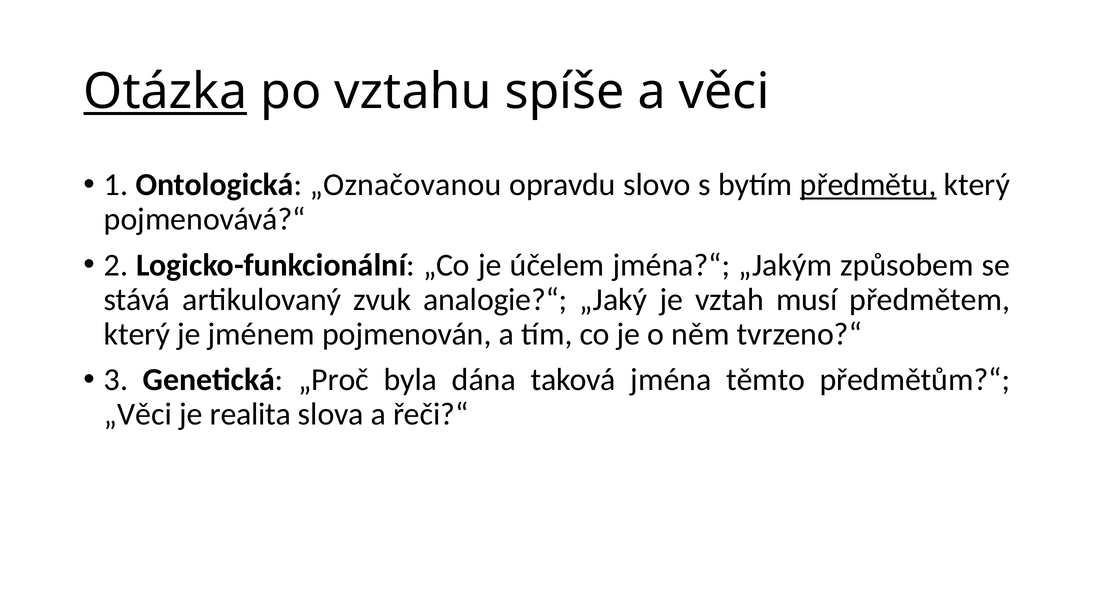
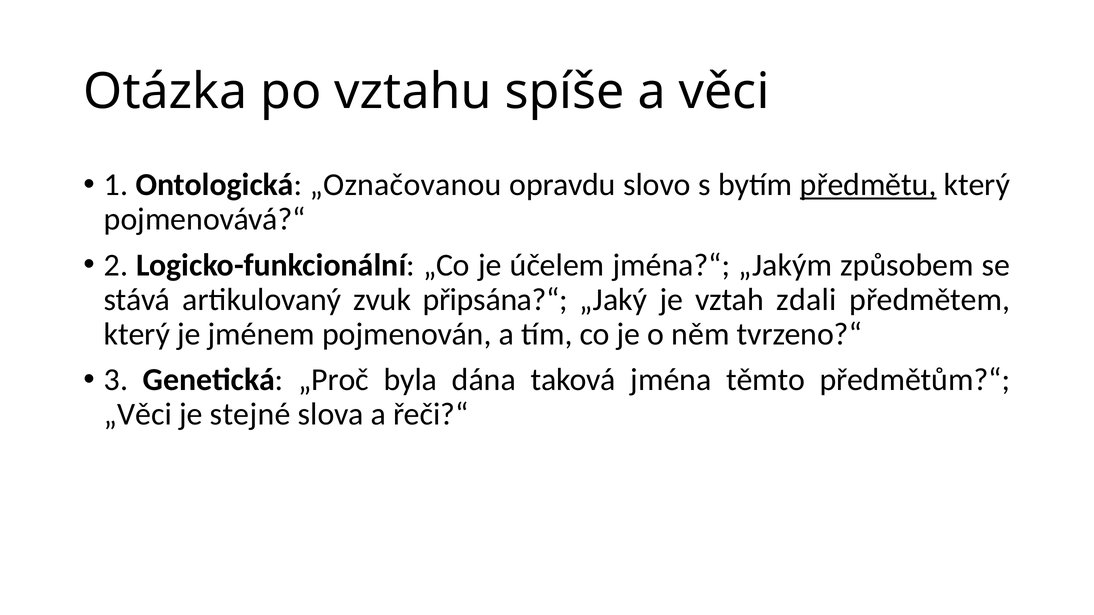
Otázka underline: present -> none (165, 92)
analogie?“: analogie?“ -> připsána?“ (495, 300)
musí: musí -> zdali (806, 300)
realita: realita -> stejné (250, 415)
